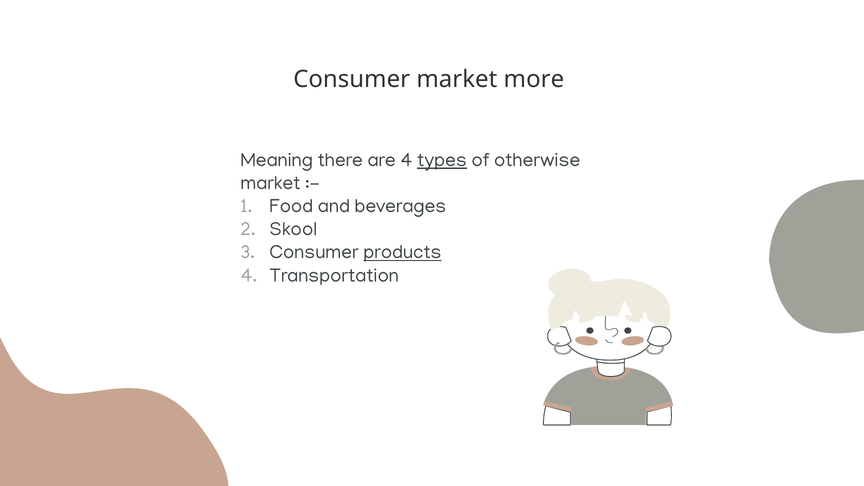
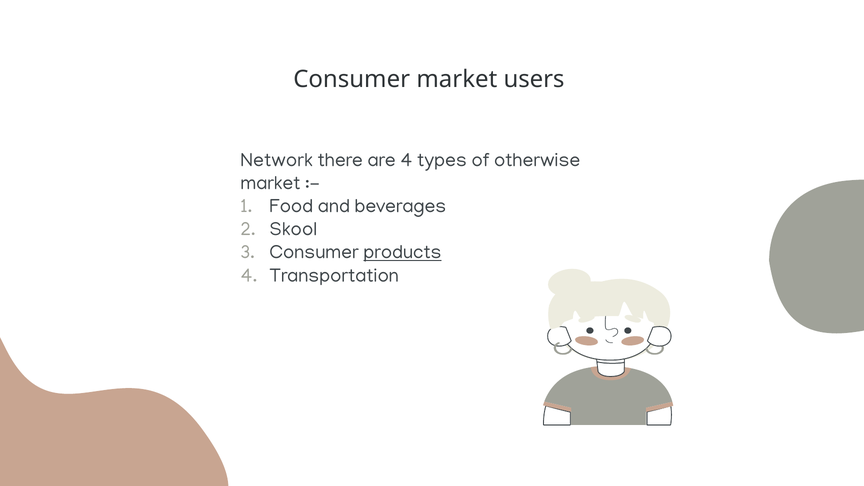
more: more -> users (534, 79)
Meaning: Meaning -> Network (277, 160)
types underline: present -> none (442, 160)
